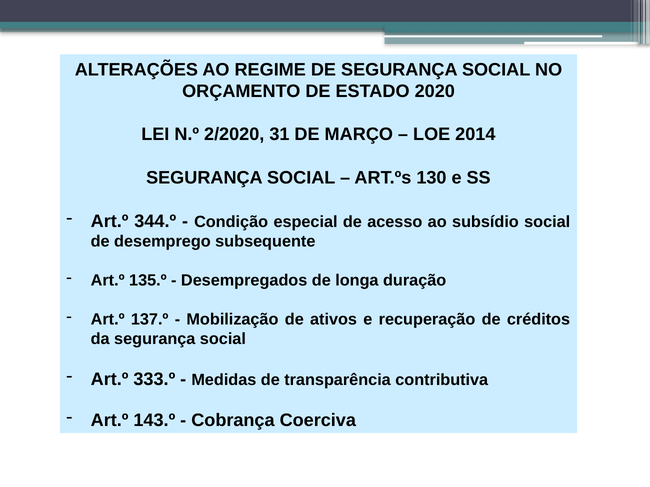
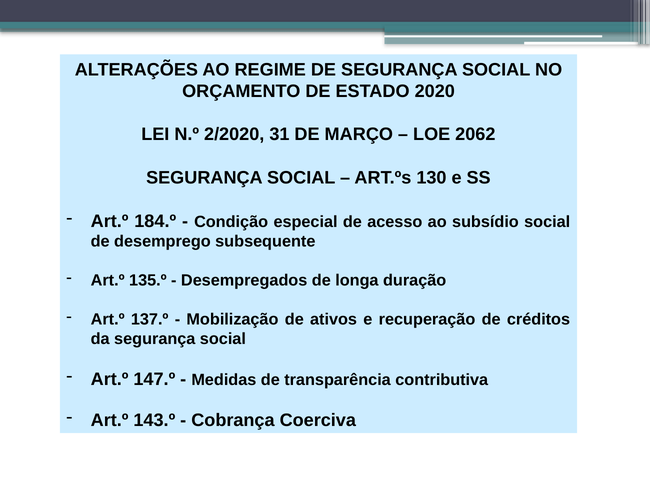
2014: 2014 -> 2062 (475, 135)
344.º: 344.º -> 184.º (155, 221)
333.º: 333.º -> 147.º (154, 380)
